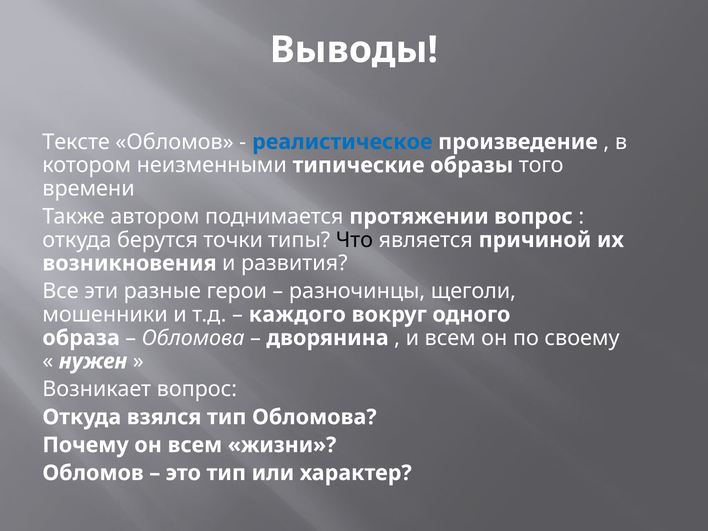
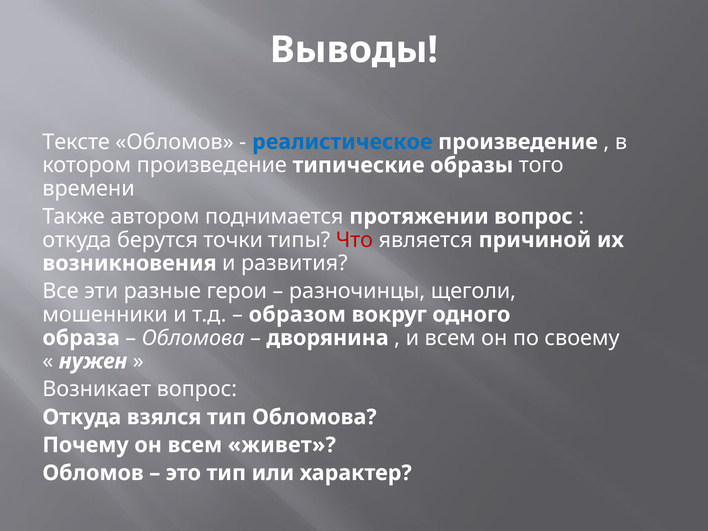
котором неизменными: неизменными -> произведение (212, 165)
Что colour: black -> red (354, 240)
каждого: каждого -> образом (297, 315)
жизни: жизни -> живет (282, 445)
